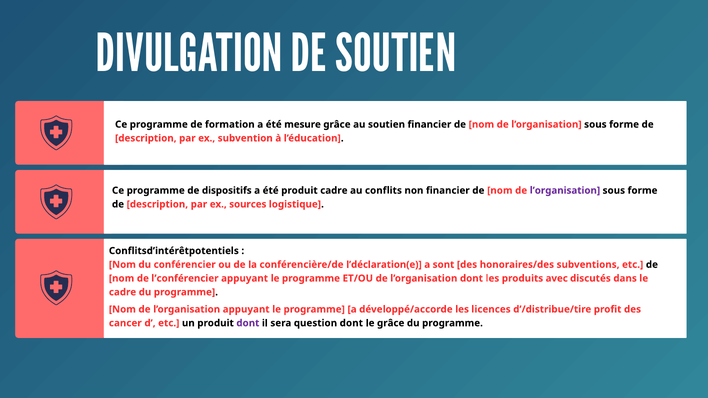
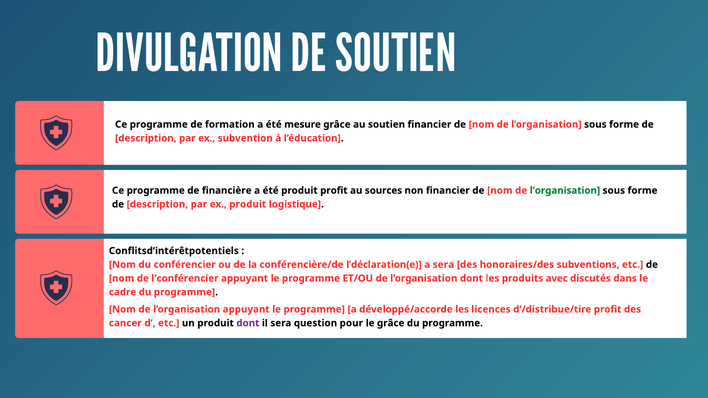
dispositifs: dispositifs -> financière (227, 191)
produit cadre: cadre -> profit (334, 191)
conflits: conflits -> sources (383, 191)
l’organisation colour: purple -> green (565, 191)
ex sources: sources -> produit (248, 204)
a sont: sont -> sera (443, 265)
question dont: dont -> pour (351, 323)
